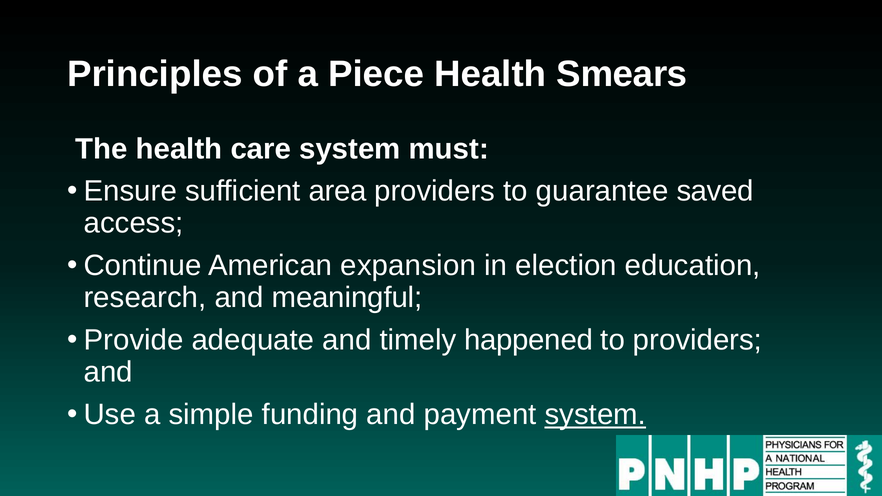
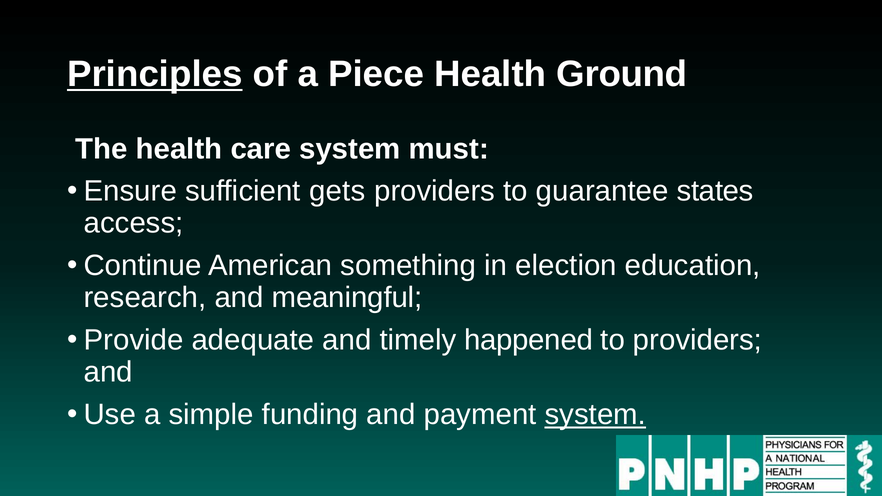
Principles underline: none -> present (155, 74)
Smears: Smears -> Ground (622, 74)
area: area -> gets (337, 191)
saved: saved -> states (715, 191)
expansion: expansion -> something (408, 266)
